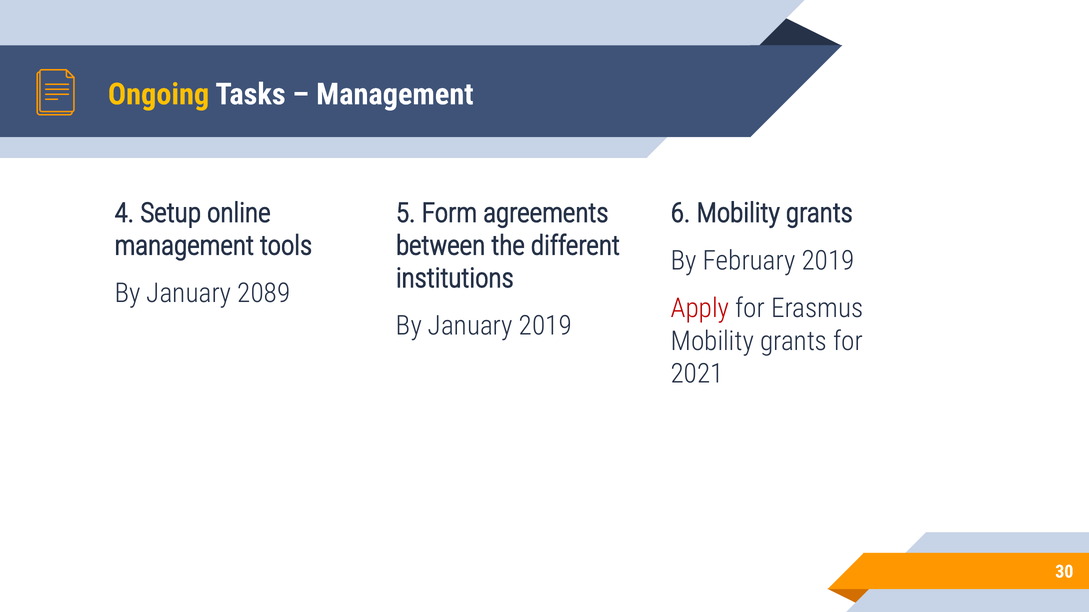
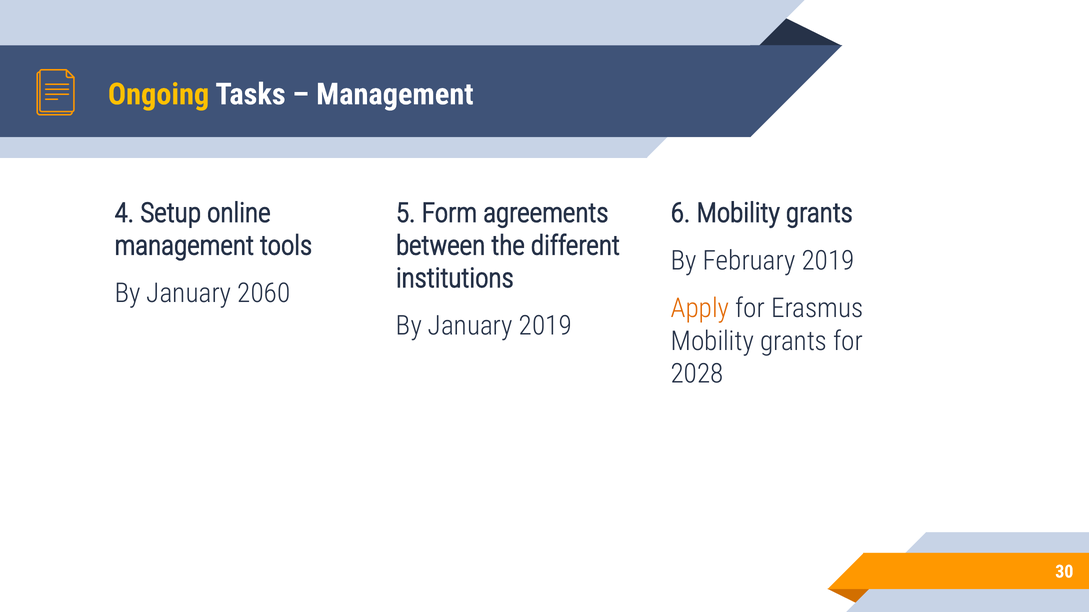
2089: 2089 -> 2060 (264, 294)
Apply colour: red -> orange (700, 309)
2021: 2021 -> 2028 (697, 374)
